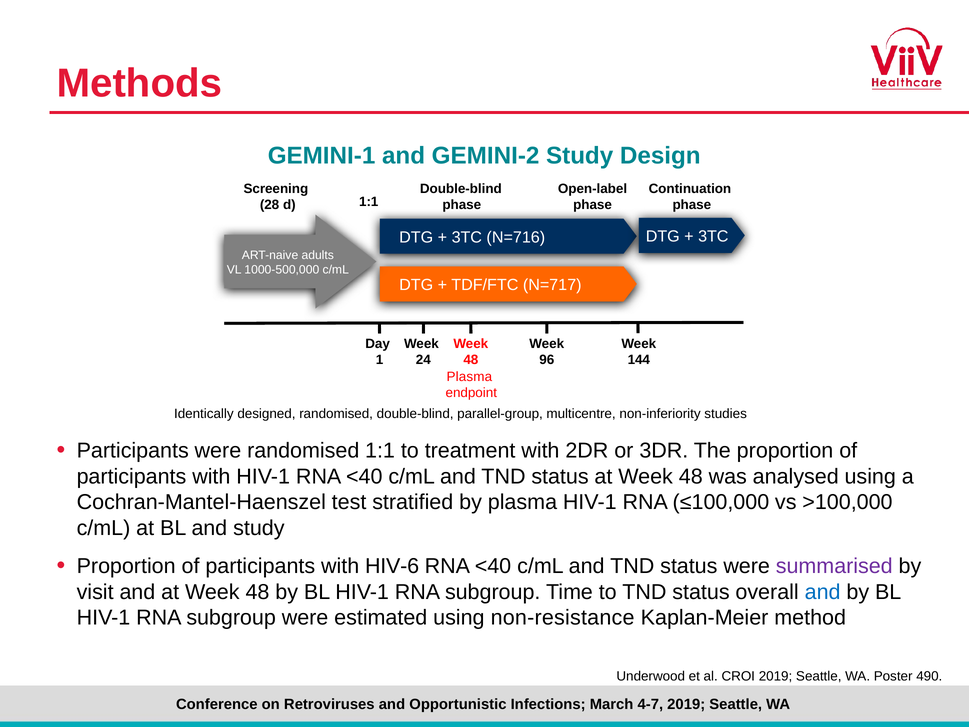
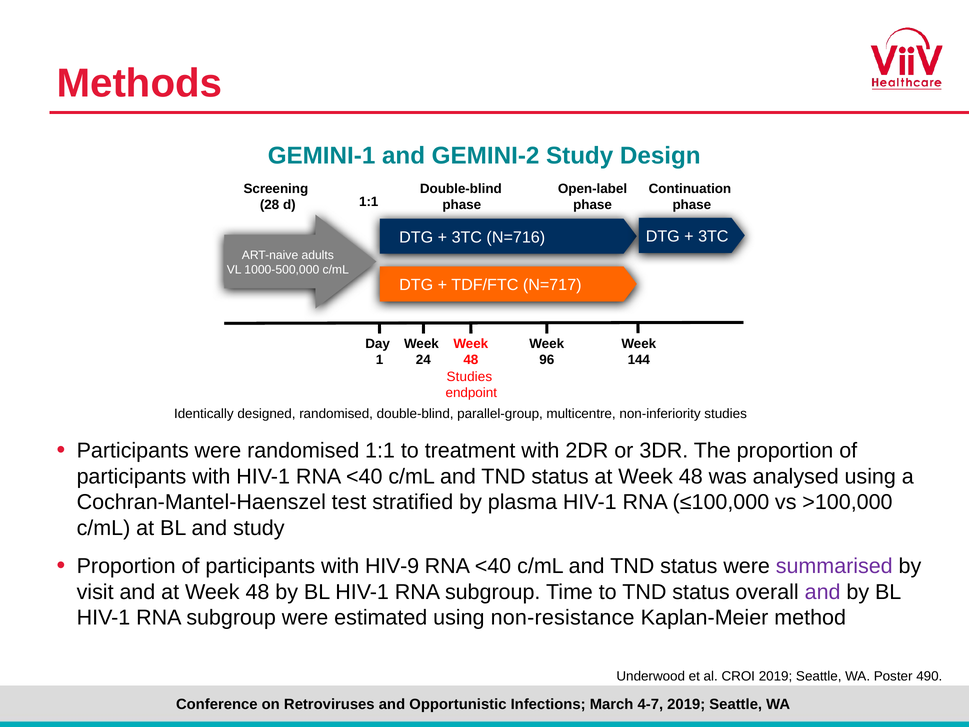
Plasma: Plasma -> Studies (469, 377)
HIV-6: HIV-6 -> HIV-9 (392, 566)
and colour: blue -> purple (823, 592)
